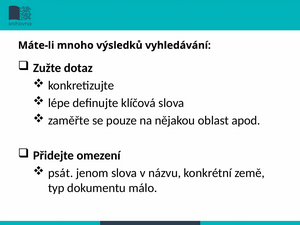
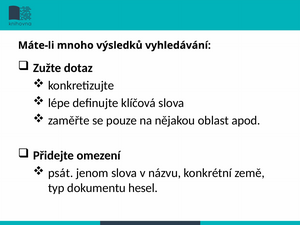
málo: málo -> hesel (143, 188)
